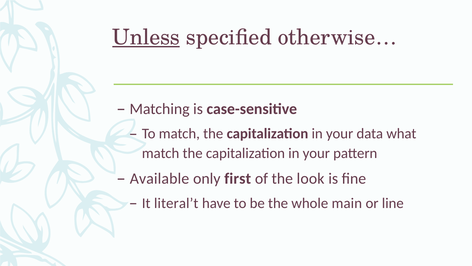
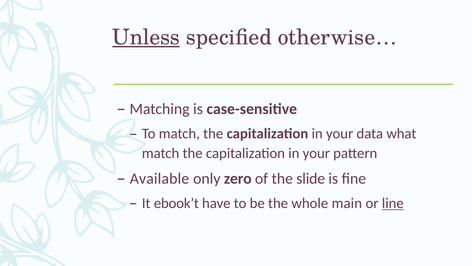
first: first -> zero (238, 178)
look: look -> slide (311, 178)
literal’t: literal’t -> ebook’t (176, 203)
line underline: none -> present (393, 203)
